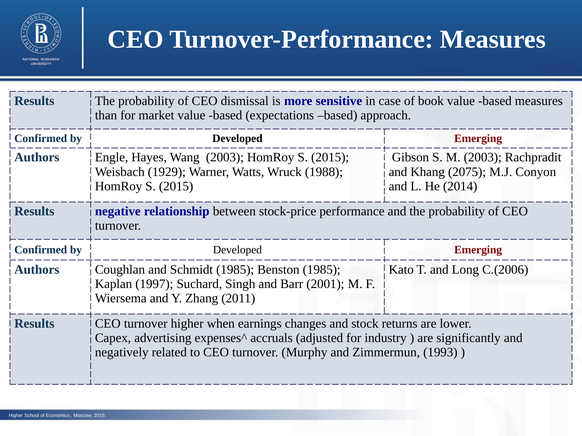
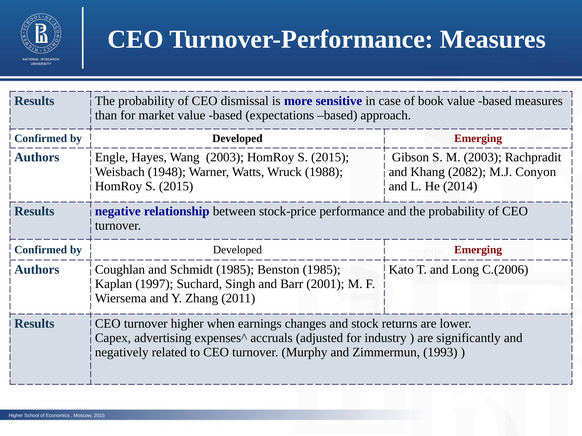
1929: 1929 -> 1948 (167, 172)
2075: 2075 -> 2082 (467, 172)
